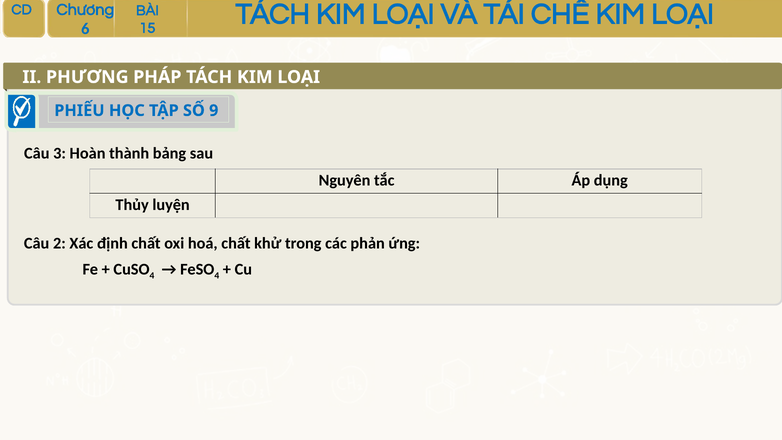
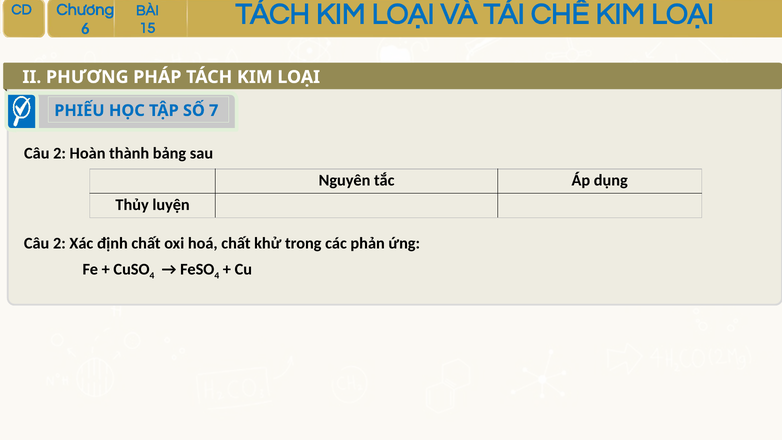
9: 9 -> 7 (214, 111)
3: 3 -> 2 (60, 153)
